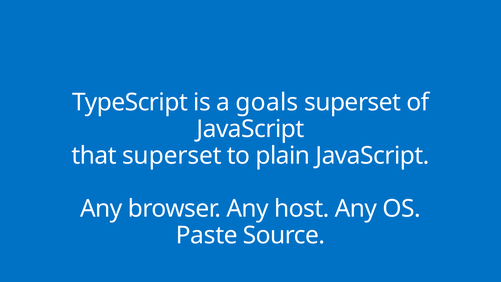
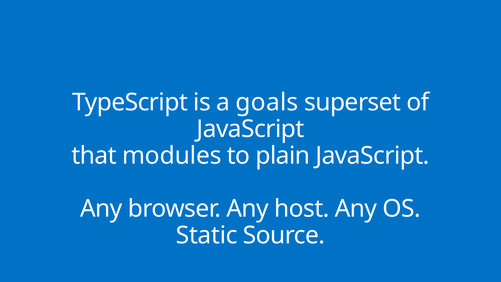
that superset: superset -> modules (172, 155)
Paste: Paste -> Static (207, 235)
